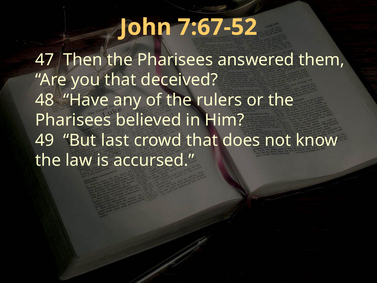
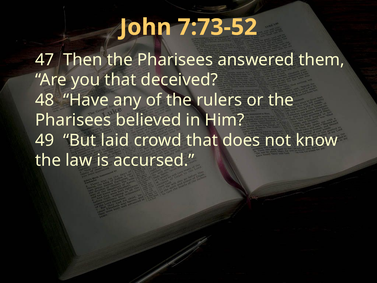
7:67-52: 7:67-52 -> 7:73-52 (217, 27)
last: last -> laid (115, 140)
